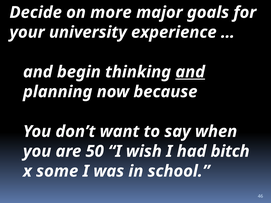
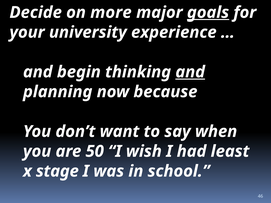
goals underline: none -> present (208, 12)
bitch: bitch -> least (230, 151)
some: some -> stage (57, 171)
